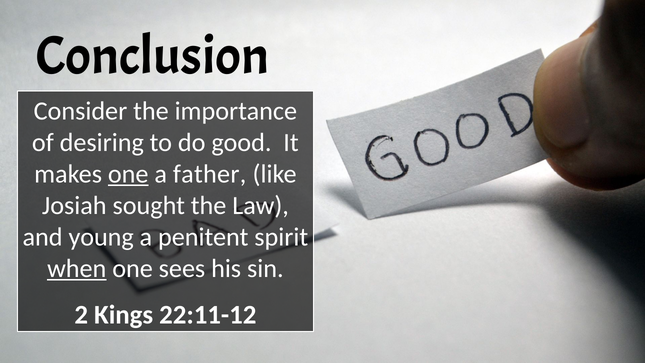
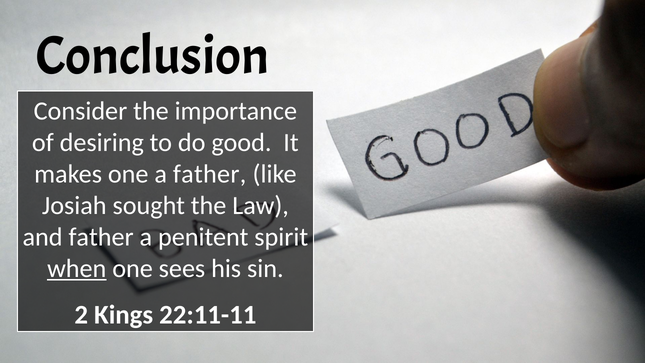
one underline: present -> none (128, 174)
and young: young -> father (101, 237)
22:11-12: 22:11-12 -> 22:11-11 (208, 315)
